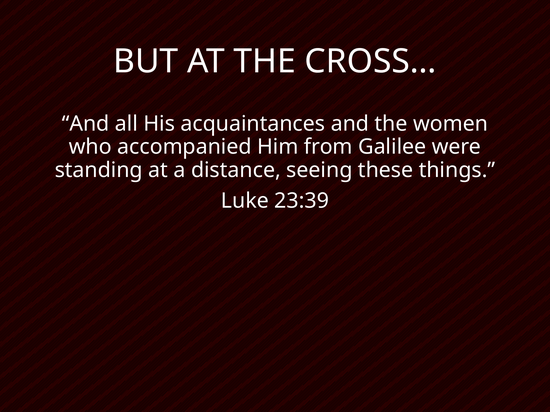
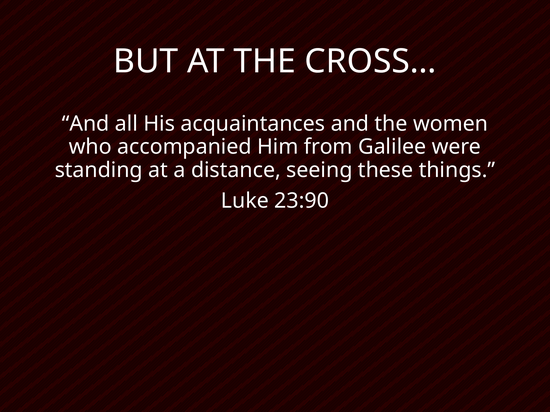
23:39: 23:39 -> 23:90 (302, 201)
